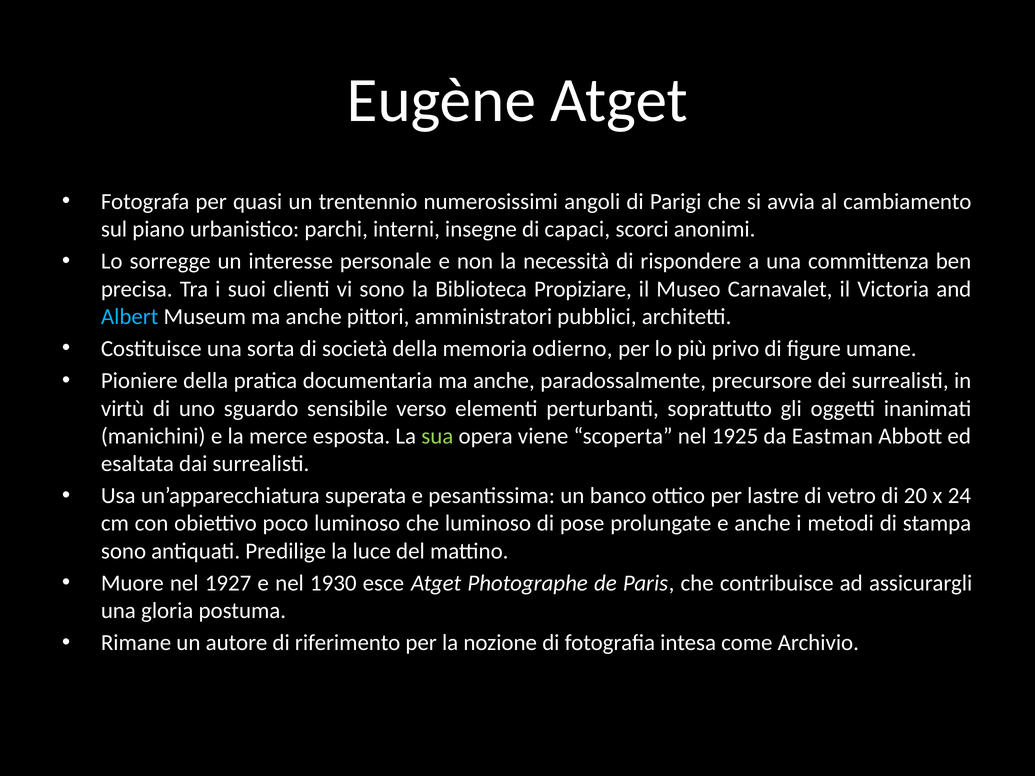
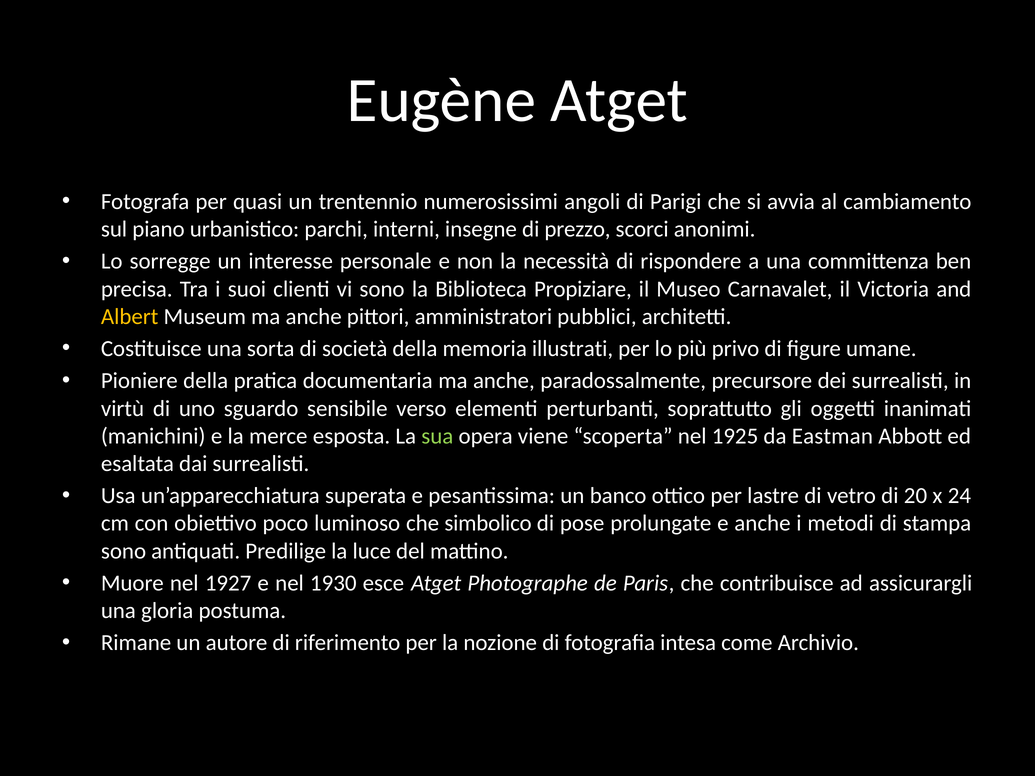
capaci: capaci -> prezzo (578, 229)
Albert colour: light blue -> yellow (130, 317)
odierno: odierno -> illustrati (573, 349)
che luminoso: luminoso -> simbolico (488, 524)
